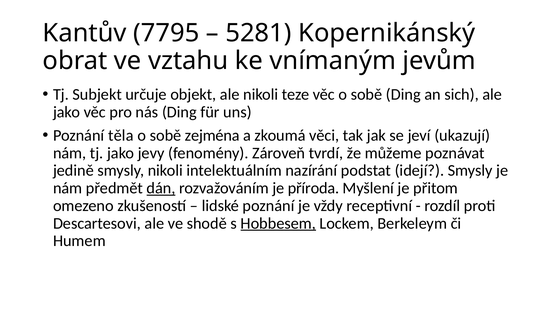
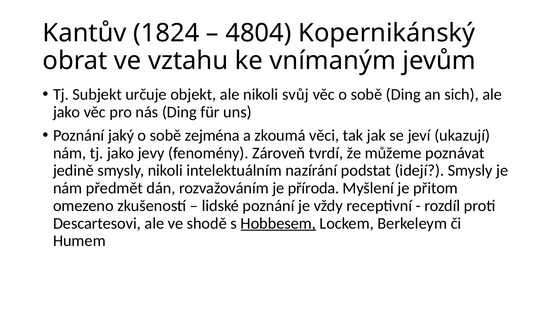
7795: 7795 -> 1824 (166, 33)
5281: 5281 -> 4804 (258, 33)
teze: teze -> svůj (295, 94)
těla: těla -> jaký (121, 135)
dán underline: present -> none (161, 188)
